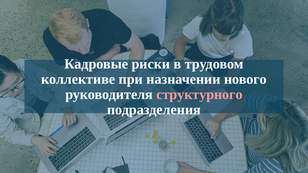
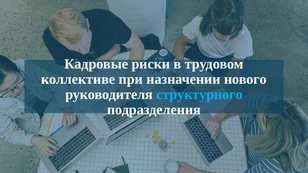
структурного colour: pink -> light blue (200, 95)
